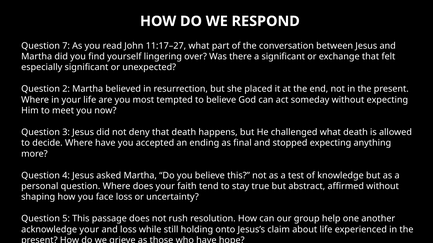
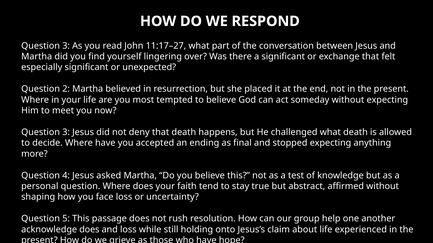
7: 7 -> 3 (66, 46)
acknowledge your: your -> does (89, 230)
